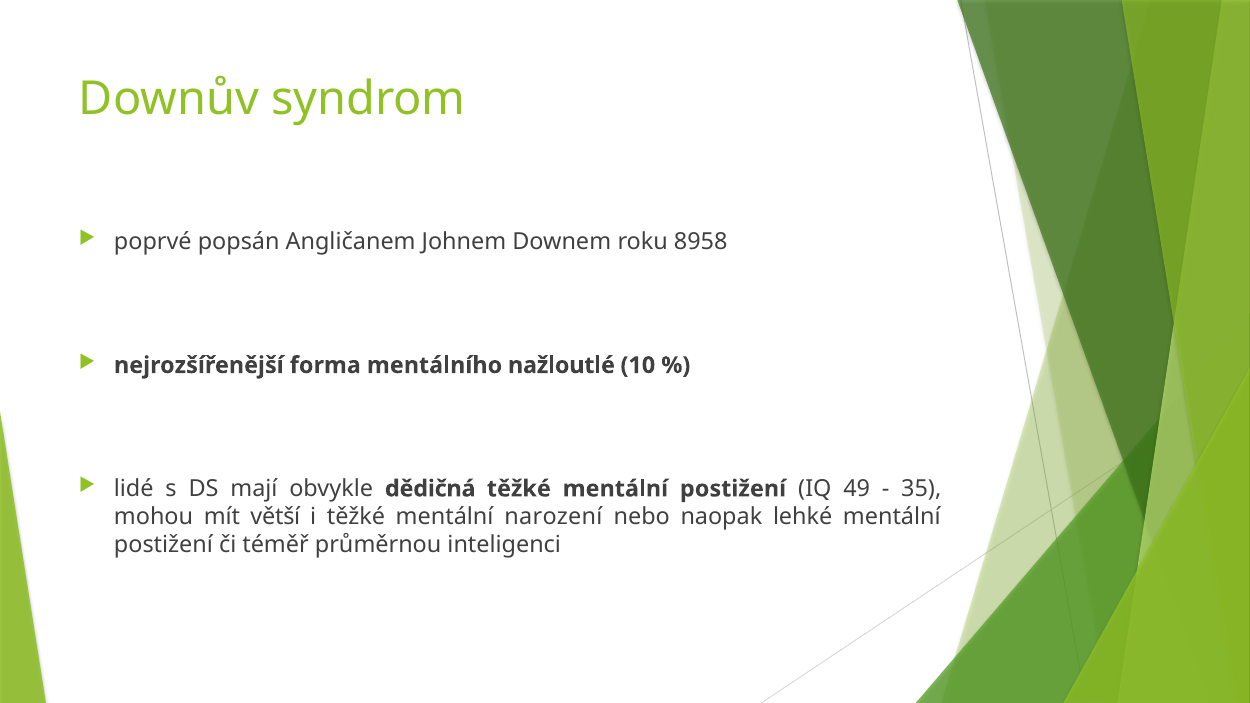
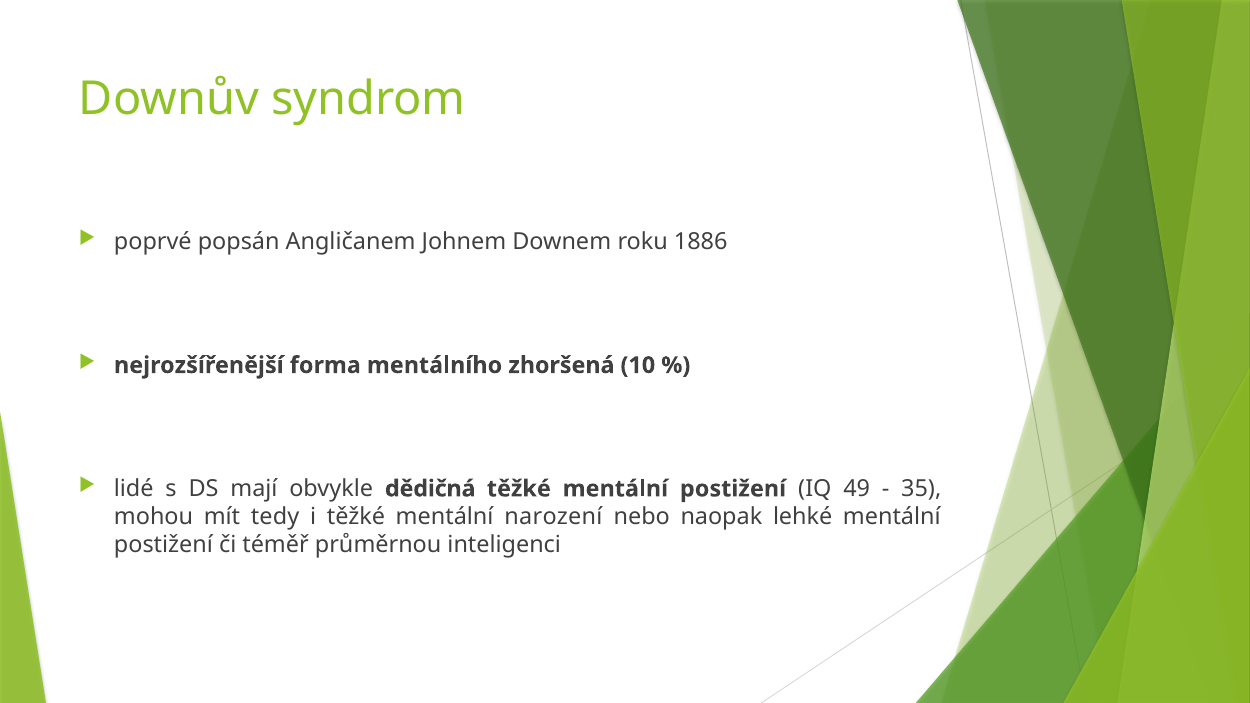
8958: 8958 -> 1886 (701, 242)
nažloutlé: nažloutlé -> zhoršená (561, 365)
větší: větší -> tedy (275, 517)
